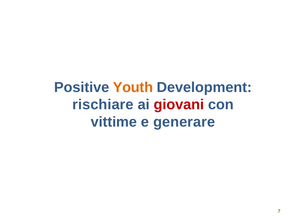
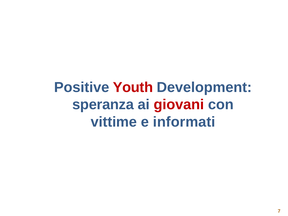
Youth colour: orange -> red (133, 87)
rischiare: rischiare -> speranza (103, 105)
generare: generare -> informati (184, 122)
